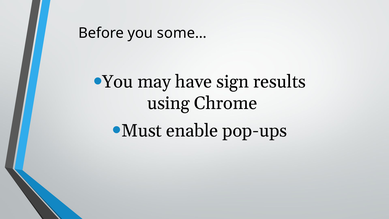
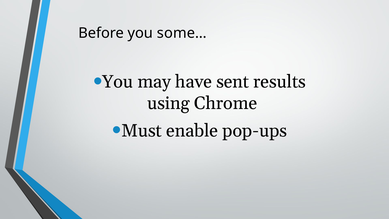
sign: sign -> sent (233, 82)
